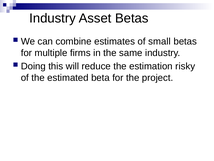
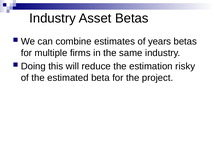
small: small -> years (160, 41)
